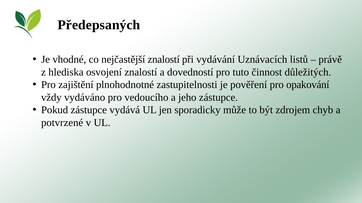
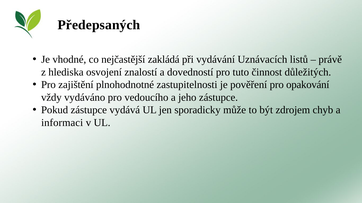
nejčastější znalostí: znalostí -> zakládá (164, 60)
potvrzené: potvrzené -> informaci (62, 123)
